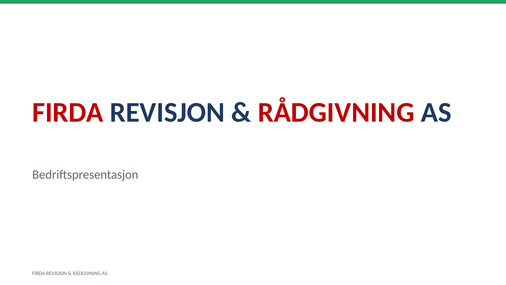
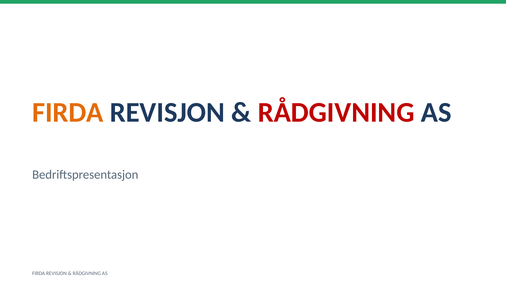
FIRDA colour: red -> orange (68, 112)
